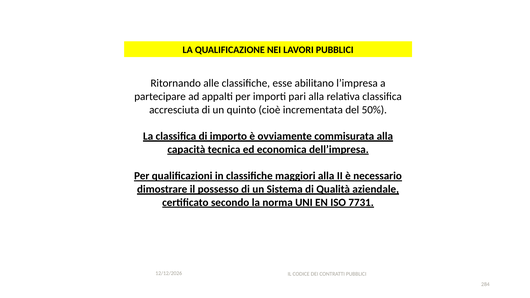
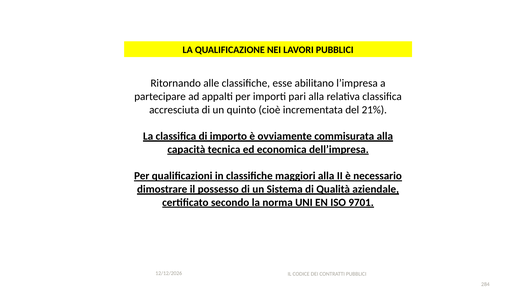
50%: 50% -> 21% (374, 110)
7731: 7731 -> 9701 (361, 203)
